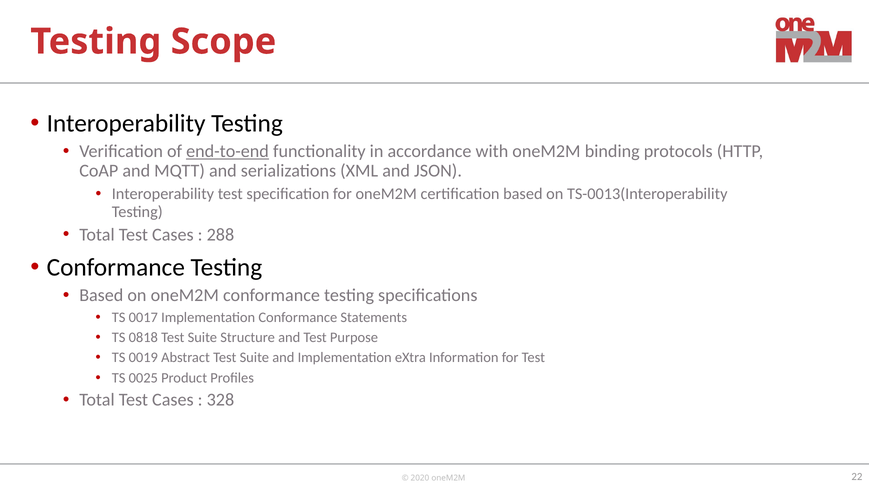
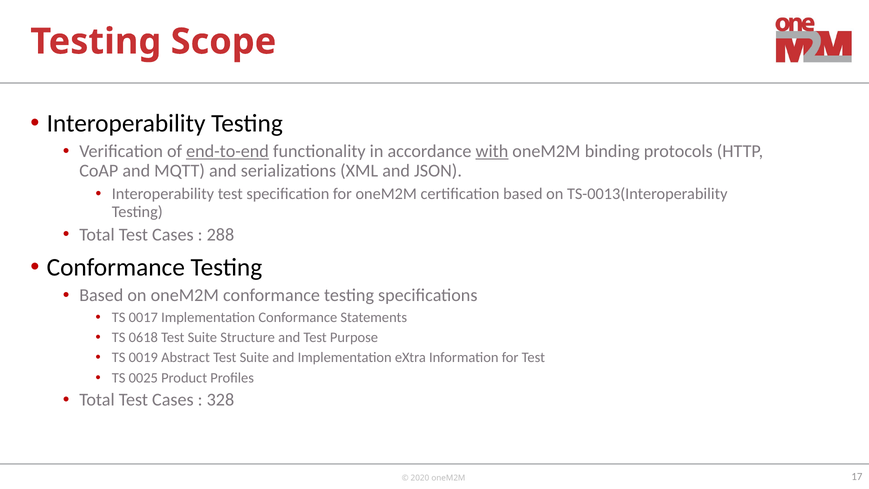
with underline: none -> present (492, 151)
0818: 0818 -> 0618 (143, 337)
22: 22 -> 17 (857, 476)
